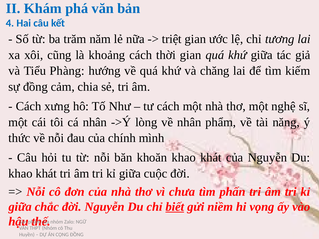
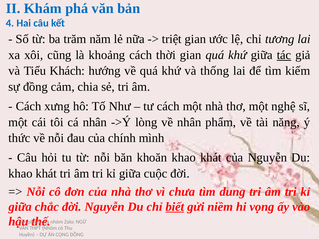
tác underline: none -> present (284, 55)
Phàng: Phàng -> Khách (67, 71)
chăng: chăng -> thống (215, 71)
phấn: phấn -> dung (232, 192)
